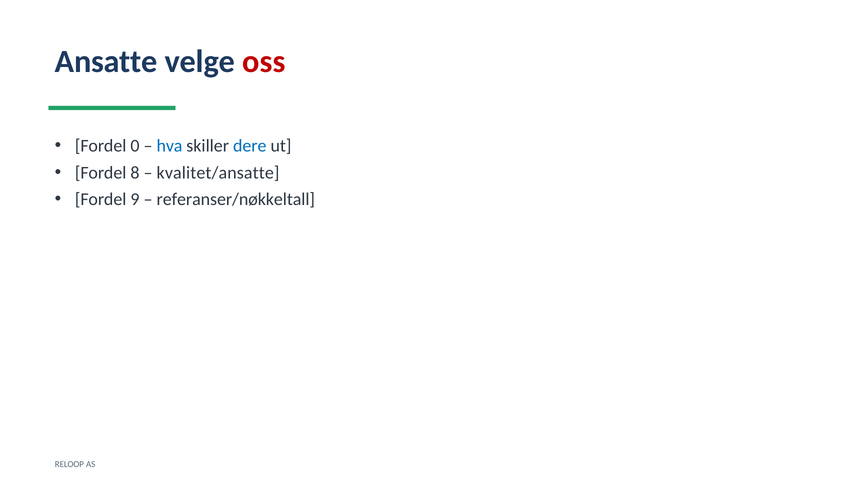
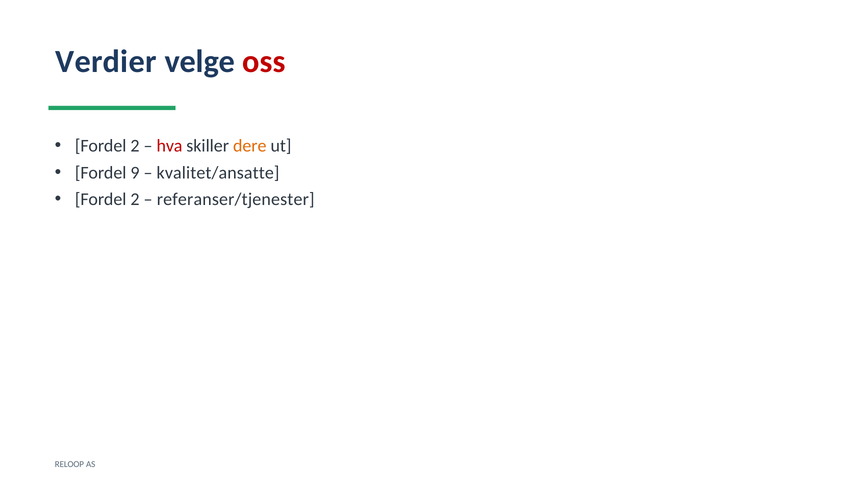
Ansatte: Ansatte -> Verdier (106, 61)
0: 0 -> 2 (135, 146)
hva colour: blue -> red (170, 146)
dere colour: blue -> orange (250, 146)
8: 8 -> 9 (135, 173)
9: 9 -> 2 (135, 200)
referanser/nøkkeltall: referanser/nøkkeltall -> referanser/tjenester (236, 200)
